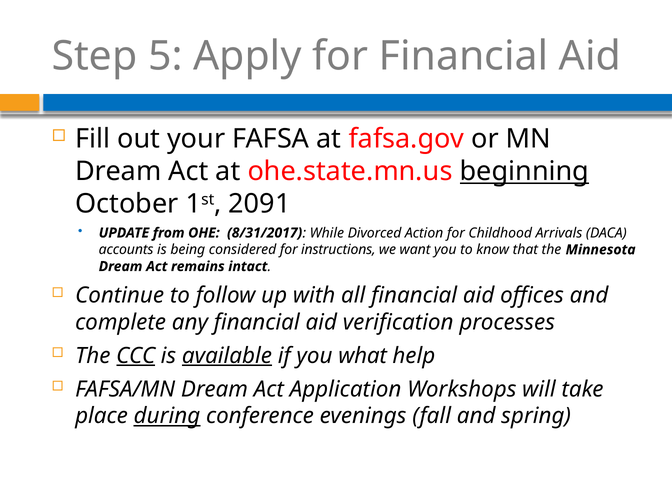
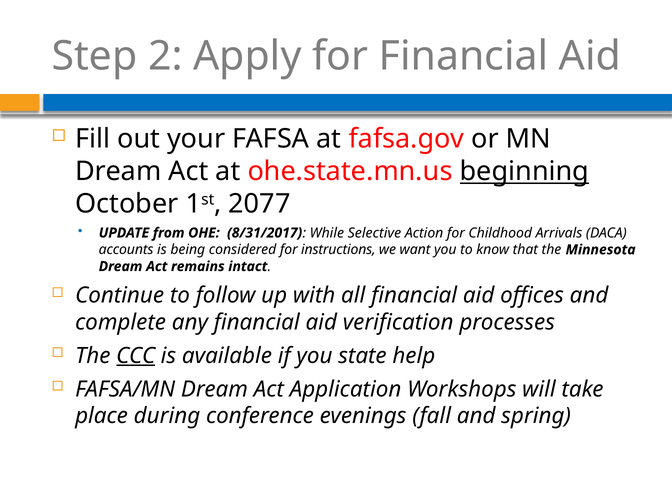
5: 5 -> 2 (165, 56)
2091: 2091 -> 2077 (259, 204)
Divorced: Divorced -> Selective (374, 233)
available underline: present -> none (227, 356)
what: what -> state (362, 356)
during underline: present -> none (167, 416)
